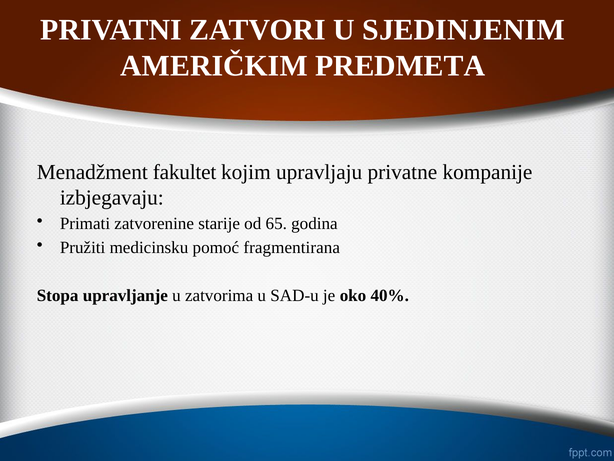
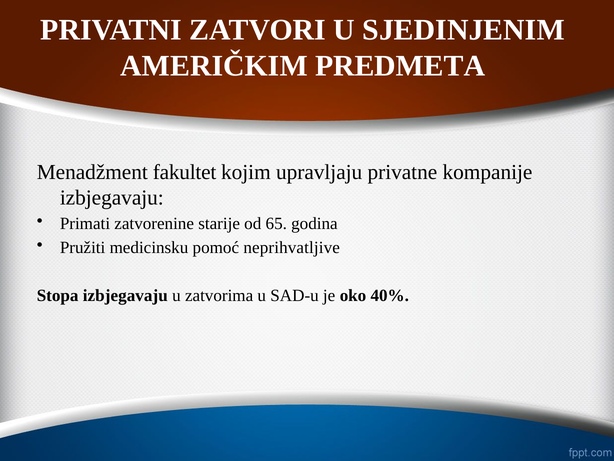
fragmentirana: fragmentirana -> neprihvatljive (292, 247)
Stopa upravljanje: upravljanje -> izbjegavaju (125, 295)
